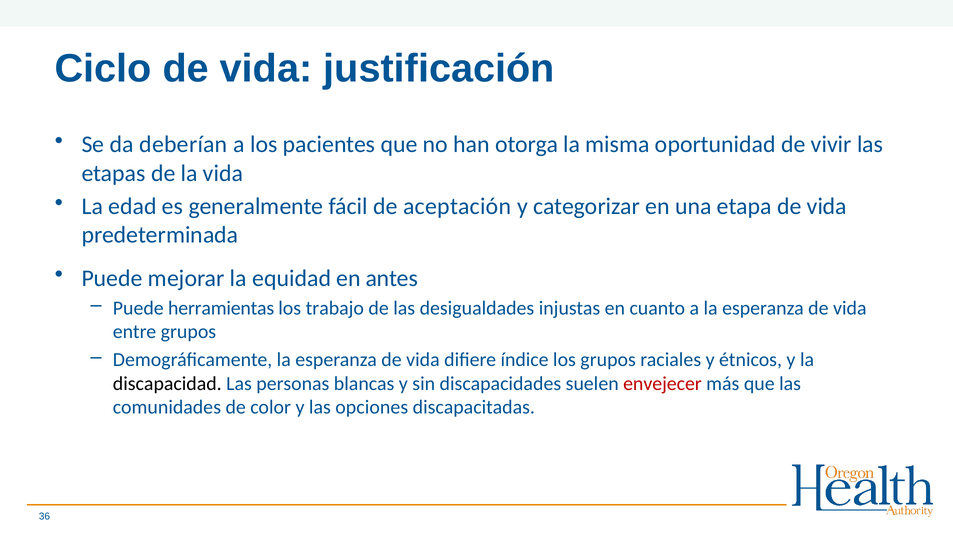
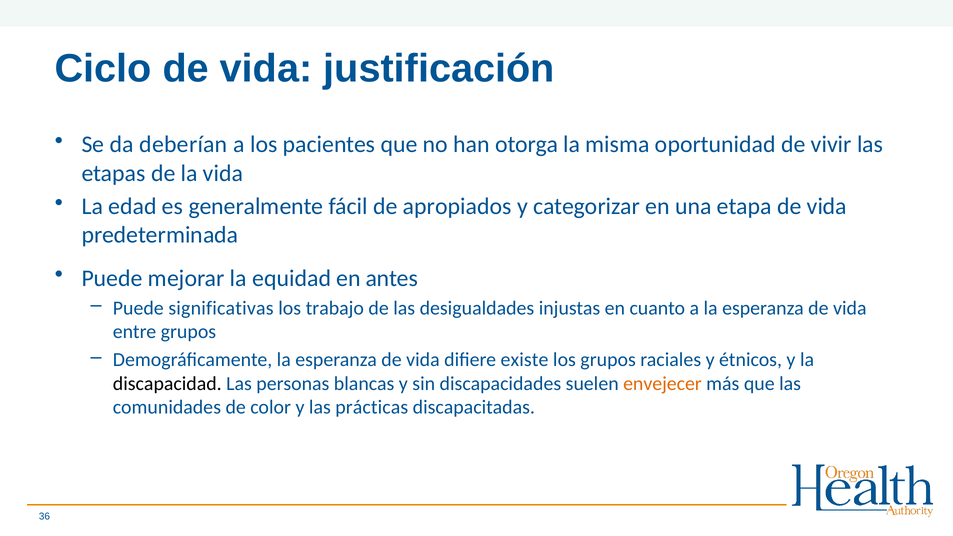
aceptación: aceptación -> apropiados (457, 207)
herramientas: herramientas -> significativas (221, 308)
índice: índice -> existe (525, 360)
envejecer colour: red -> orange (662, 384)
opciones: opciones -> prácticas (372, 407)
